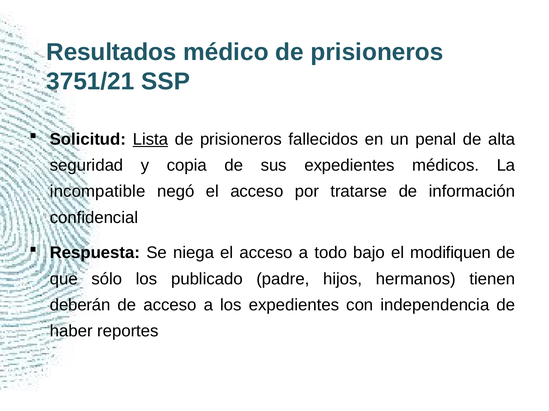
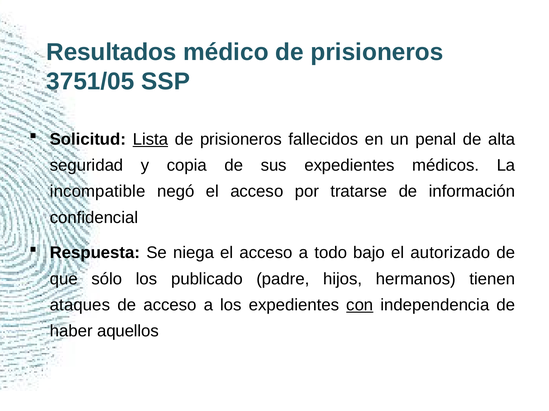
3751/21: 3751/21 -> 3751/05 (90, 81)
modifiquen: modifiquen -> autorizado (450, 253)
deberán: deberán -> ataques (80, 306)
con underline: none -> present (360, 306)
reportes: reportes -> aquellos (128, 332)
